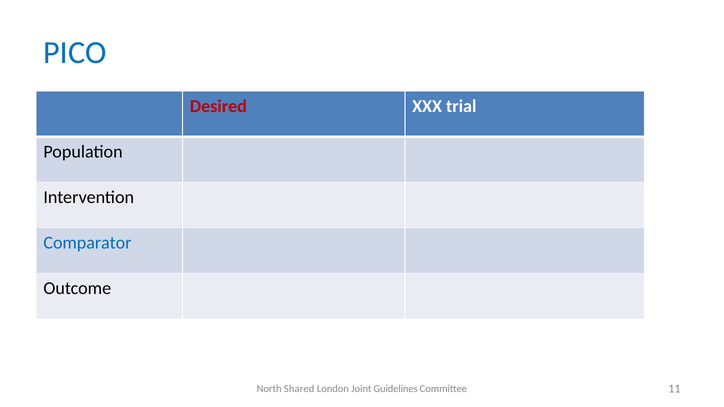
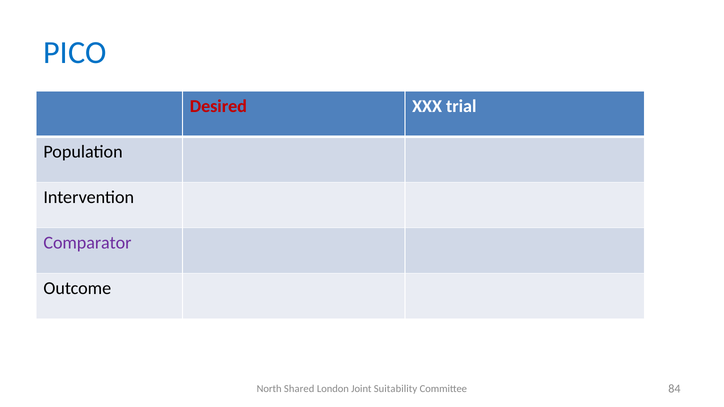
Comparator colour: blue -> purple (87, 243)
Guidelines: Guidelines -> Suitability (396, 389)
11: 11 -> 84 (674, 389)
